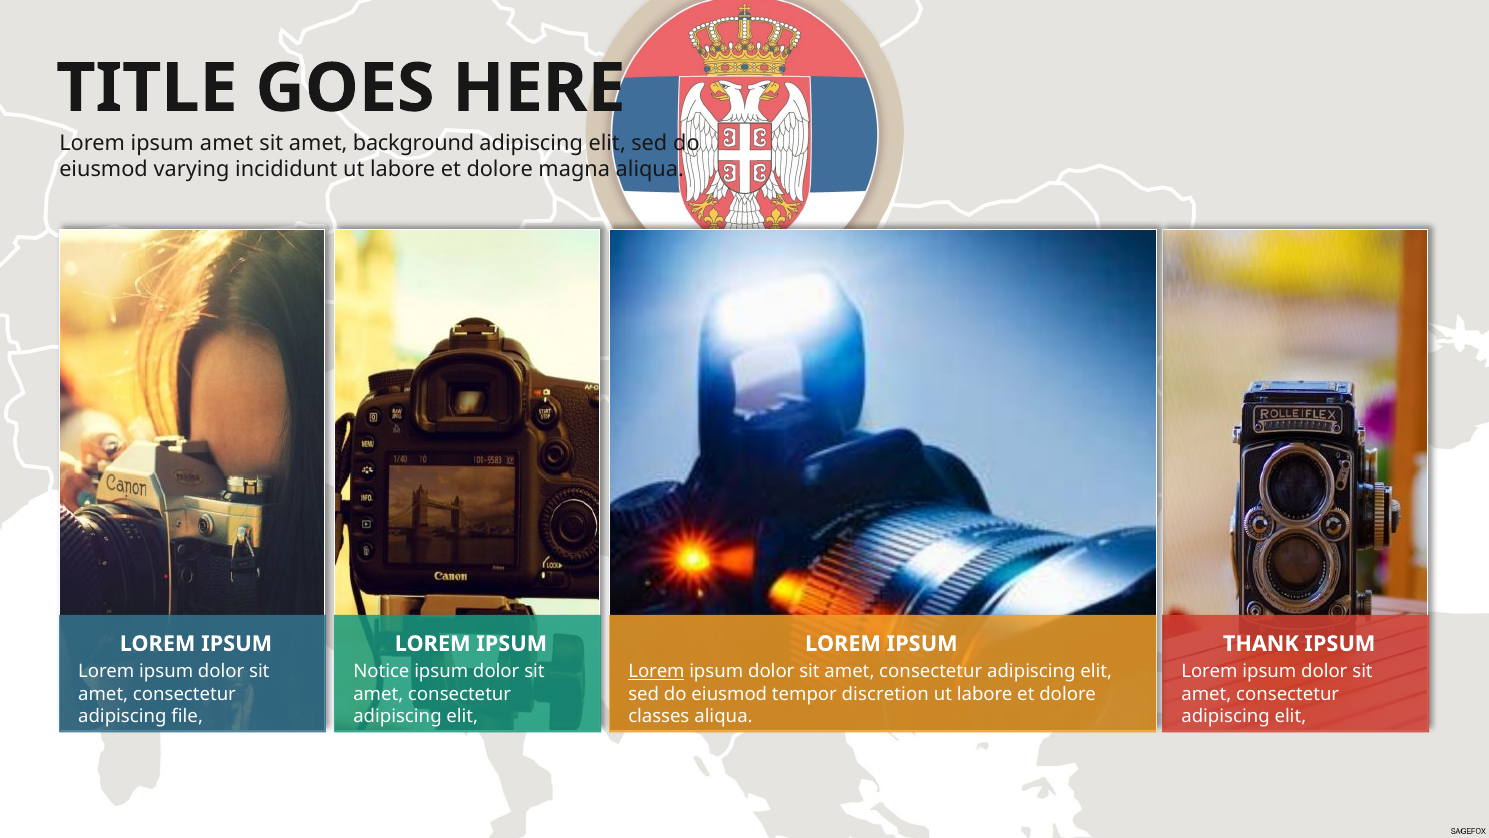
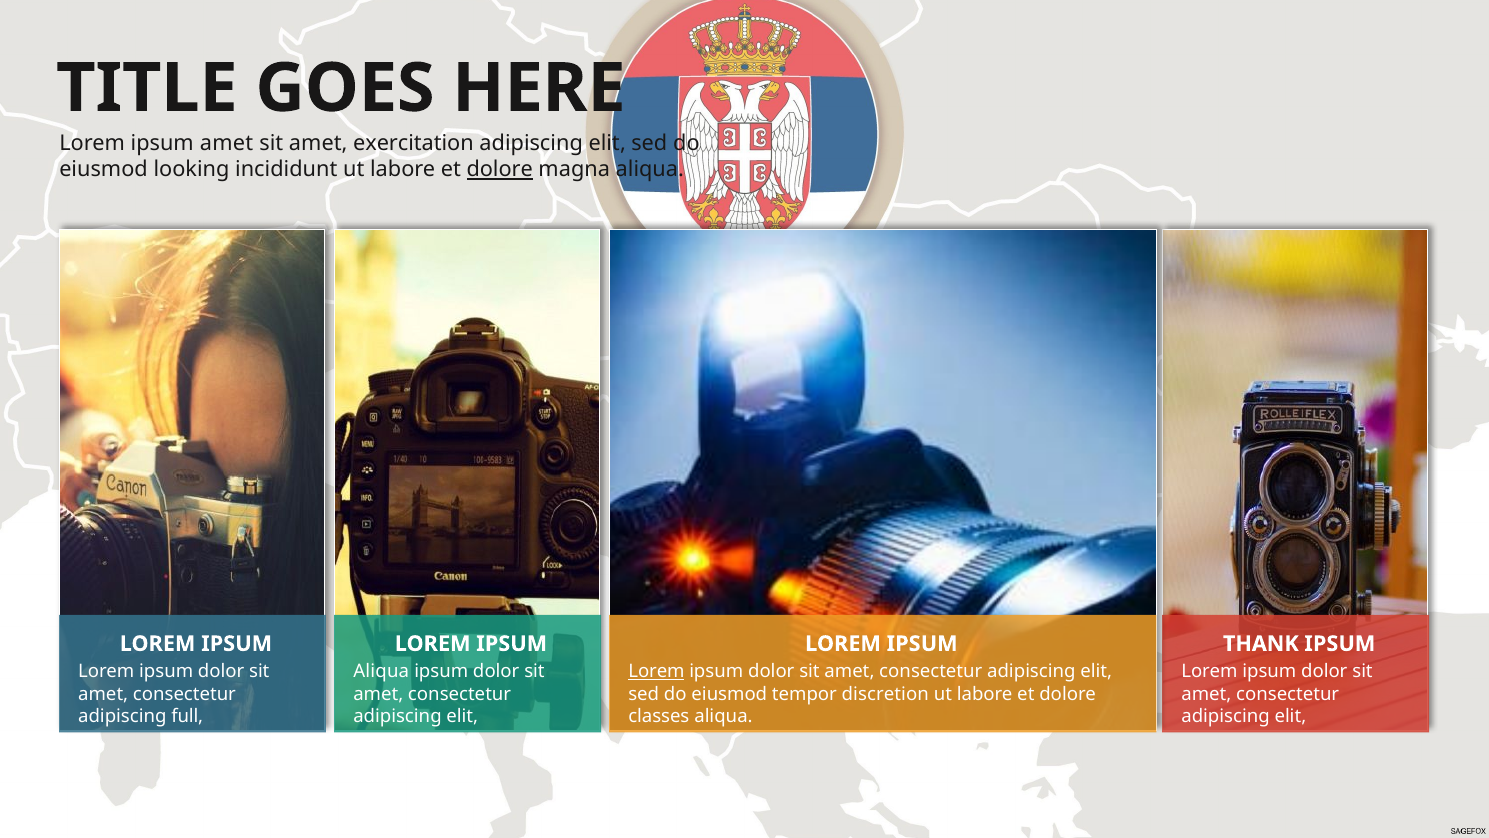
background: background -> exercitation (413, 144)
varying: varying -> looking (192, 170)
dolore underline: none -> present (500, 170)
Notice: Notice -> Aliqua (381, 671)
file: file -> full (187, 716)
